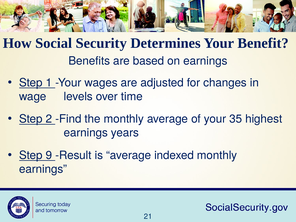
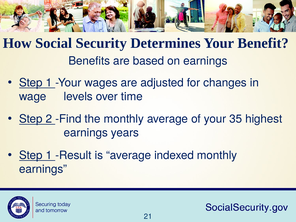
9: 9 -> 1 (49, 155)
